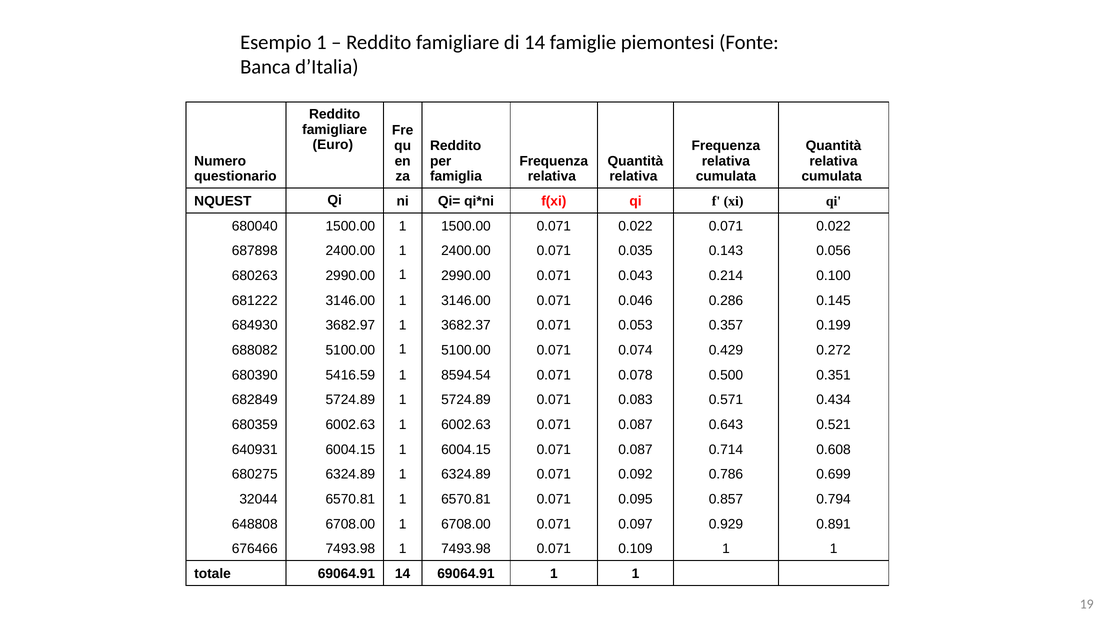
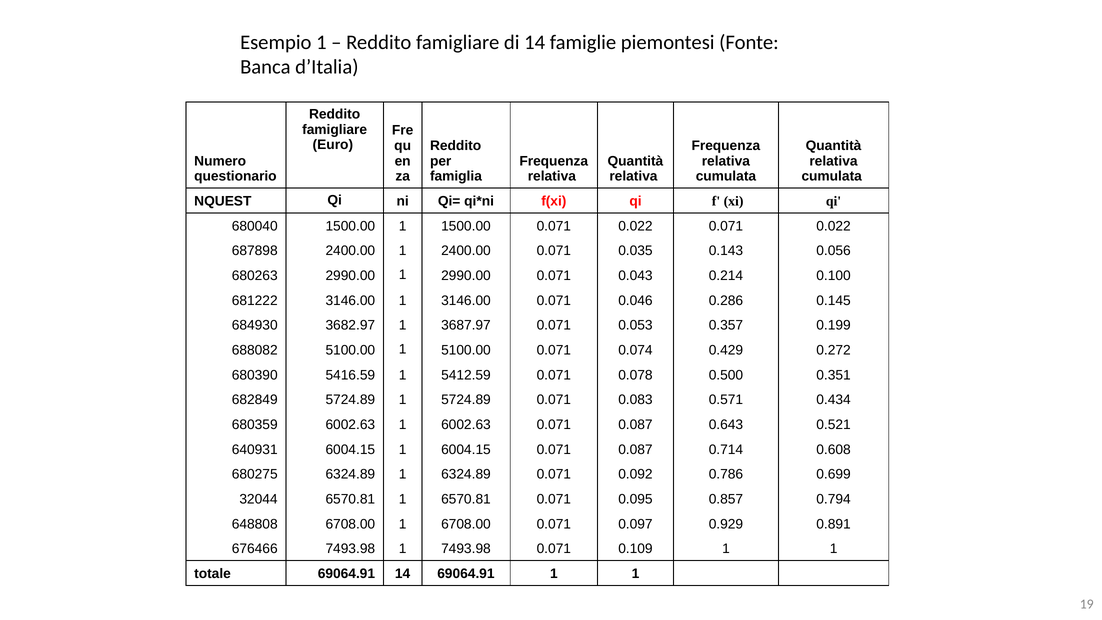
3682.37: 3682.37 -> 3687.97 (466, 325)
8594.54: 8594.54 -> 5412.59 (466, 375)
